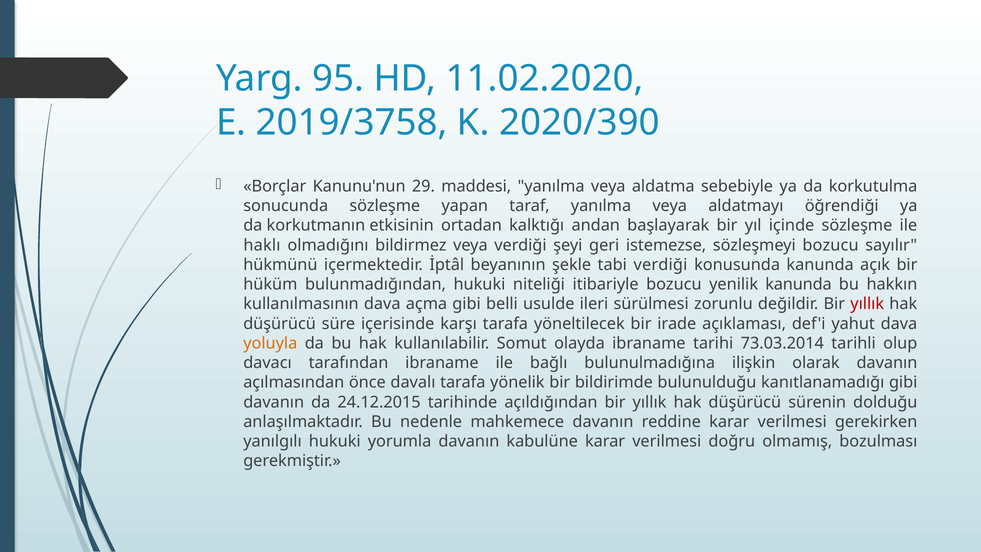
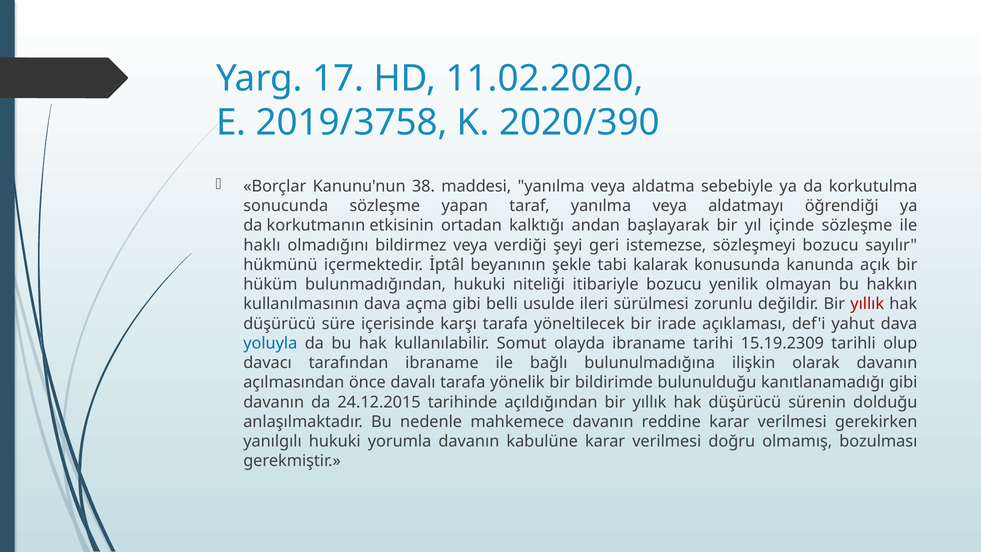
95: 95 -> 17 (338, 79)
29: 29 -> 38 (423, 186)
tabi verdiği: verdiği -> kalarak (661, 265)
yenilik kanunda: kanunda -> olmayan (798, 284)
yoluyla colour: orange -> blue (270, 343)
73.03.2014: 73.03.2014 -> 15.19.2309 (782, 343)
